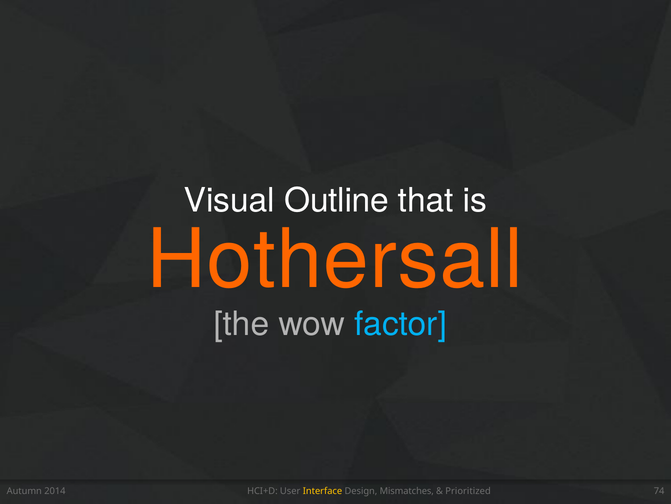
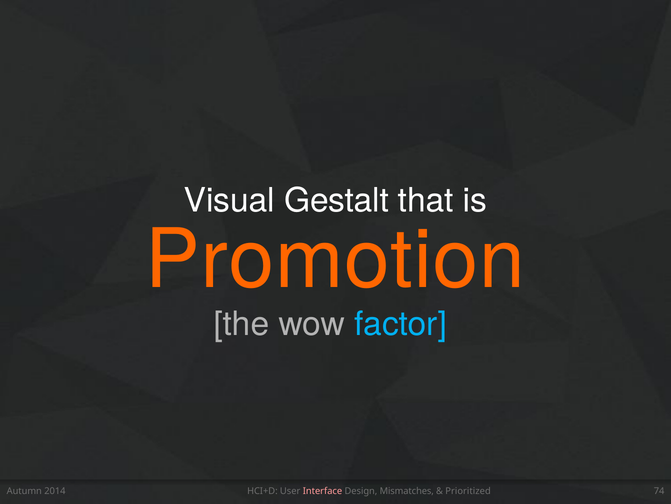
Outline: Outline -> Gestalt (337, 200)
Hothersall: Hothersall -> Promotion (335, 260)
Interface colour: yellow -> pink (322, 490)
